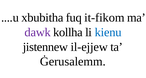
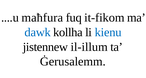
xbubitha: xbubitha -> maħfura (42, 18)
dawk colour: purple -> blue (38, 33)
il-ejjew: il-ejjew -> il-illum (89, 47)
